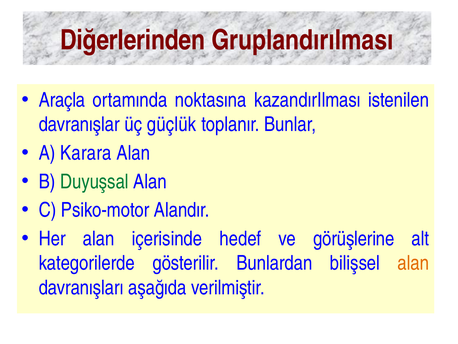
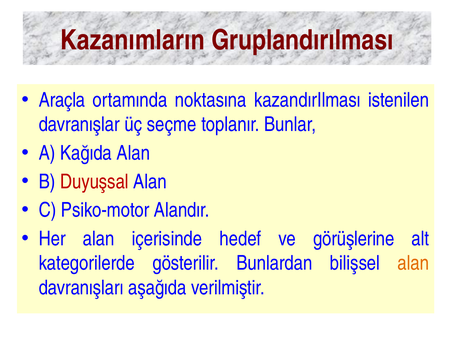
Diğerlerinden: Diğerlerinden -> Kazanımların (132, 40)
güçlük: güçlük -> seçme (172, 124)
Karara: Karara -> Kağıda (86, 153)
Duyuşsal colour: green -> red (94, 181)
